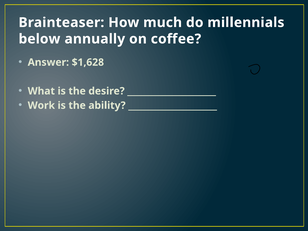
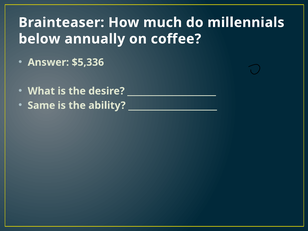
$1,628: $1,628 -> $5,336 (88, 62)
Work: Work -> Same (41, 105)
